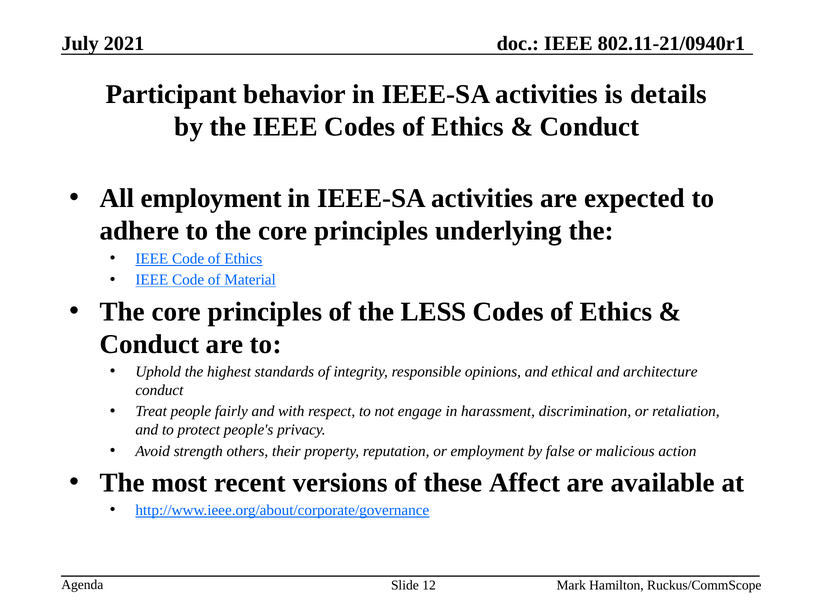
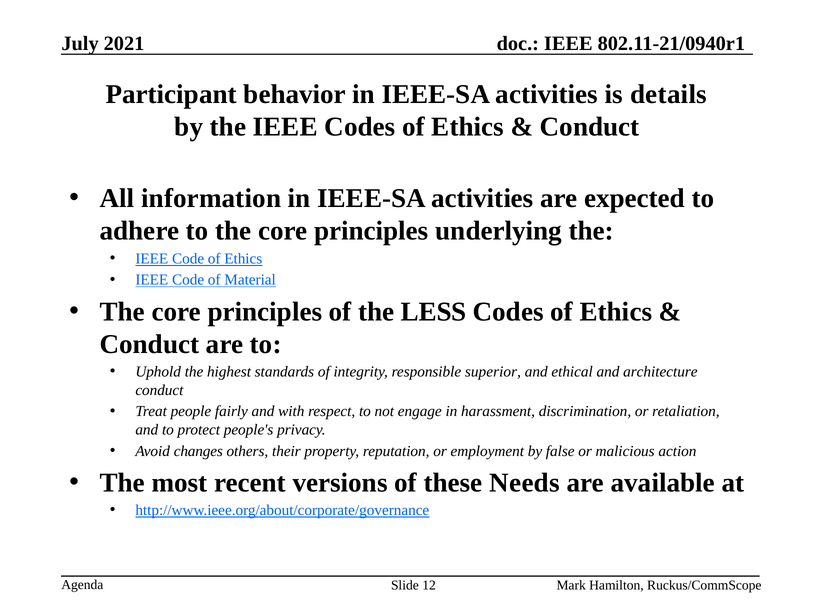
All employment: employment -> information (211, 199)
opinions: opinions -> superior (493, 372)
strength: strength -> changes (198, 451)
Affect: Affect -> Needs (525, 483)
